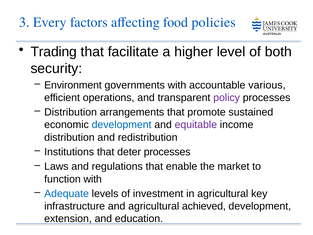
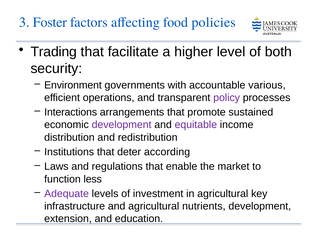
Every: Every -> Foster (50, 22)
Distribution: Distribution -> Interactions (71, 112)
development colour: blue -> purple (122, 125)
deter processes: processes -> according (167, 152)
function with: with -> less (93, 179)
Adequate colour: blue -> purple (67, 193)
achieved: achieved -> nutrients (204, 206)
